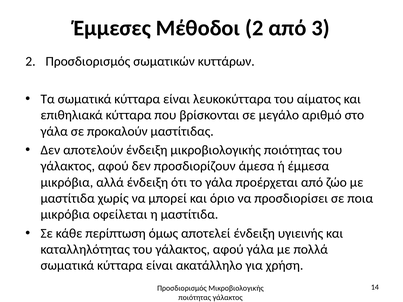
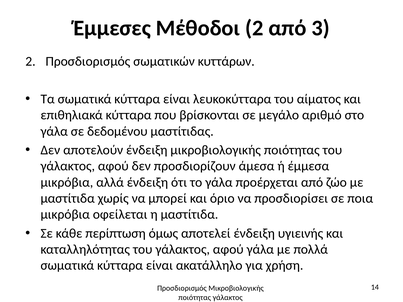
προκαλούν: προκαλούν -> δεδομένου (117, 131)
